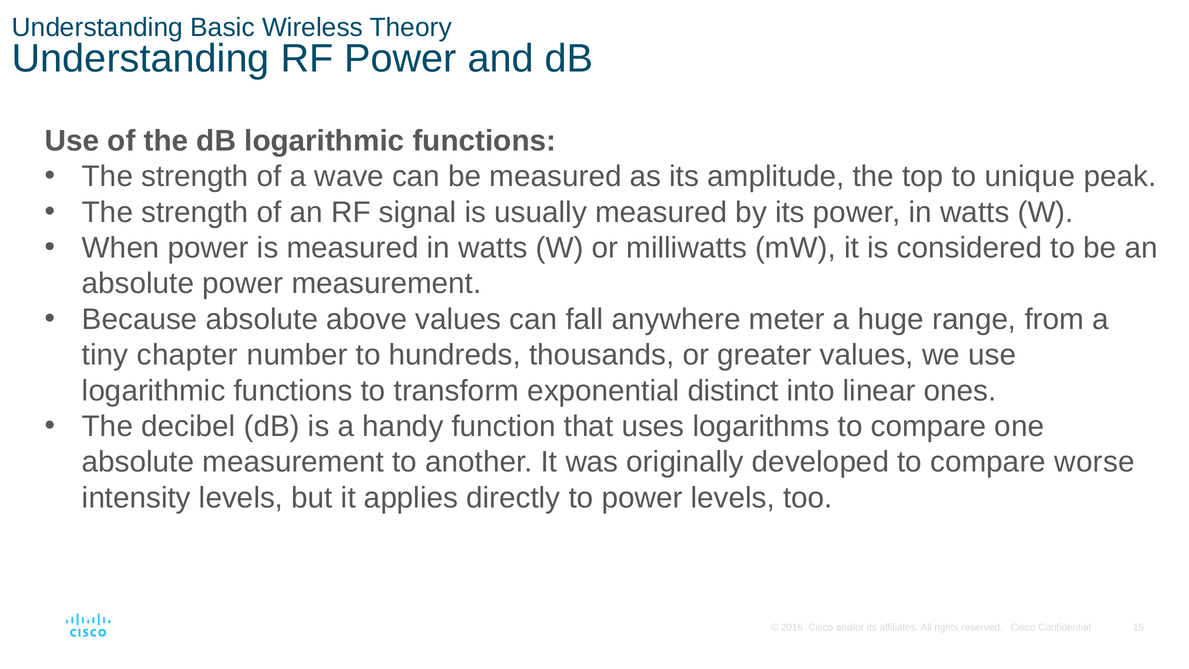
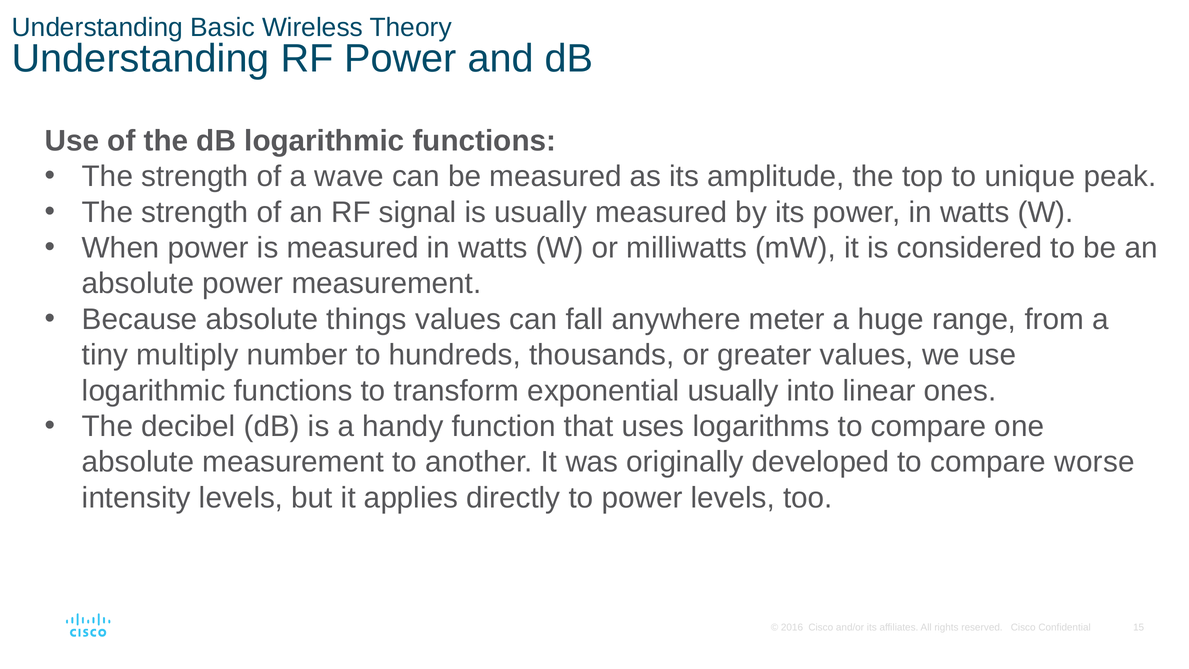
above: above -> things (367, 319)
chapter: chapter -> multiply (187, 355)
exponential distinct: distinct -> usually (733, 391)
